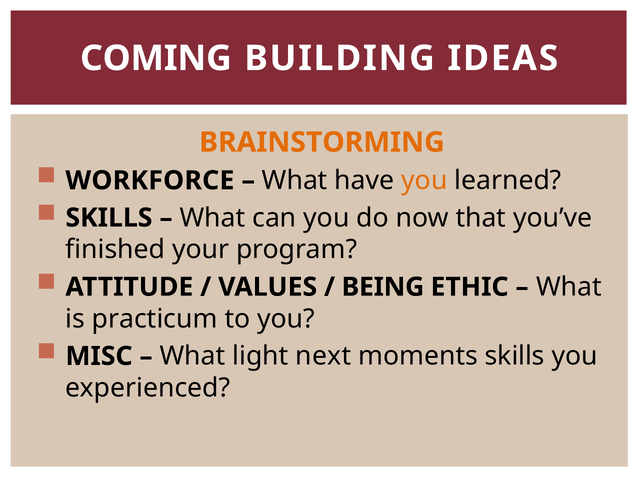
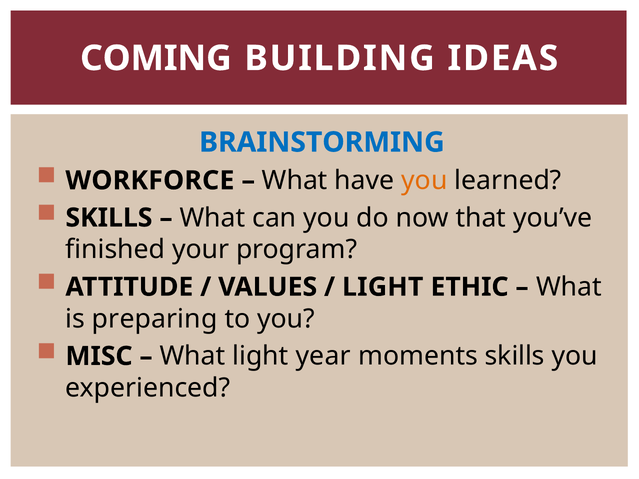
BRAINSTORMING colour: orange -> blue (322, 142)
BEING: BEING -> LIGHT (383, 287)
practicum: practicum -> preparing (155, 319)
next: next -> year (323, 356)
